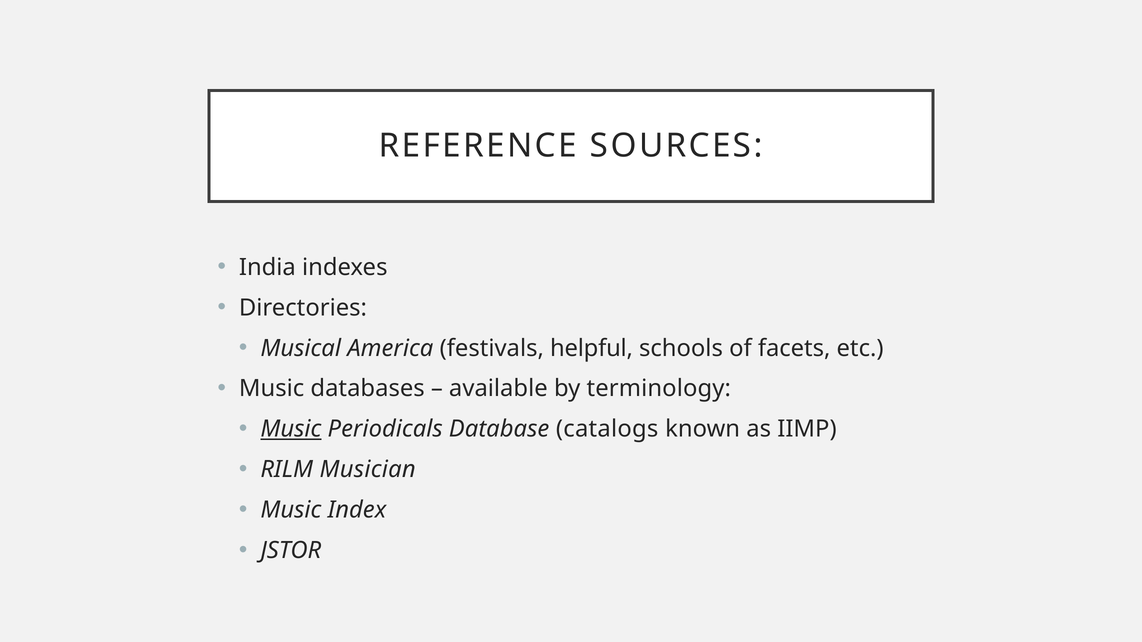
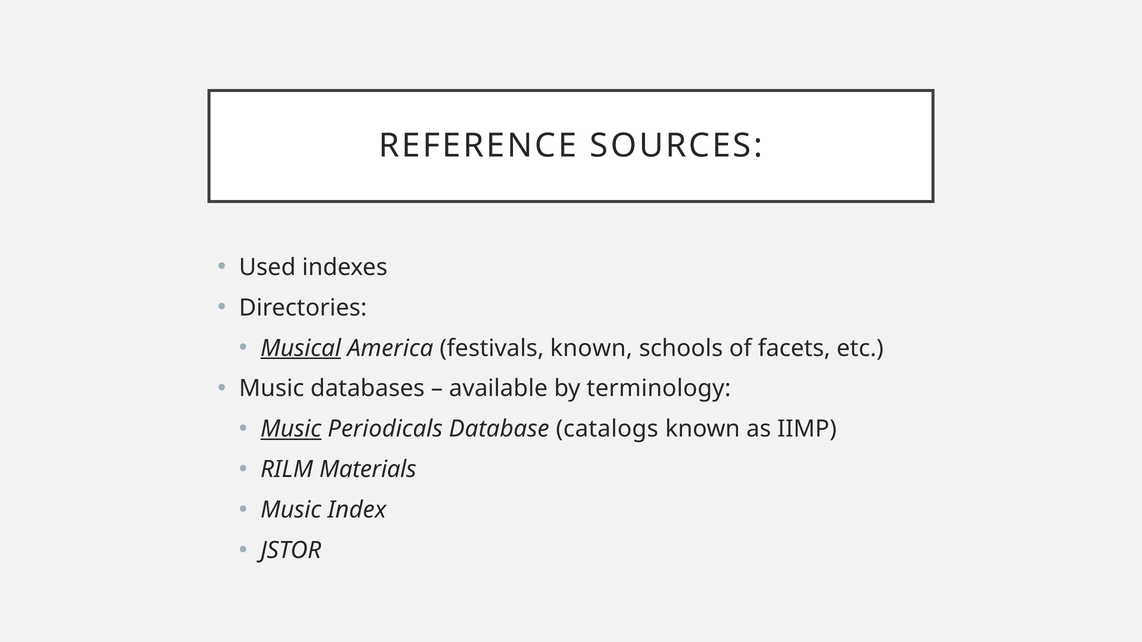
India: India -> Used (267, 267)
Musical underline: none -> present (301, 348)
festivals helpful: helpful -> known (591, 348)
Musician: Musician -> Materials (368, 470)
